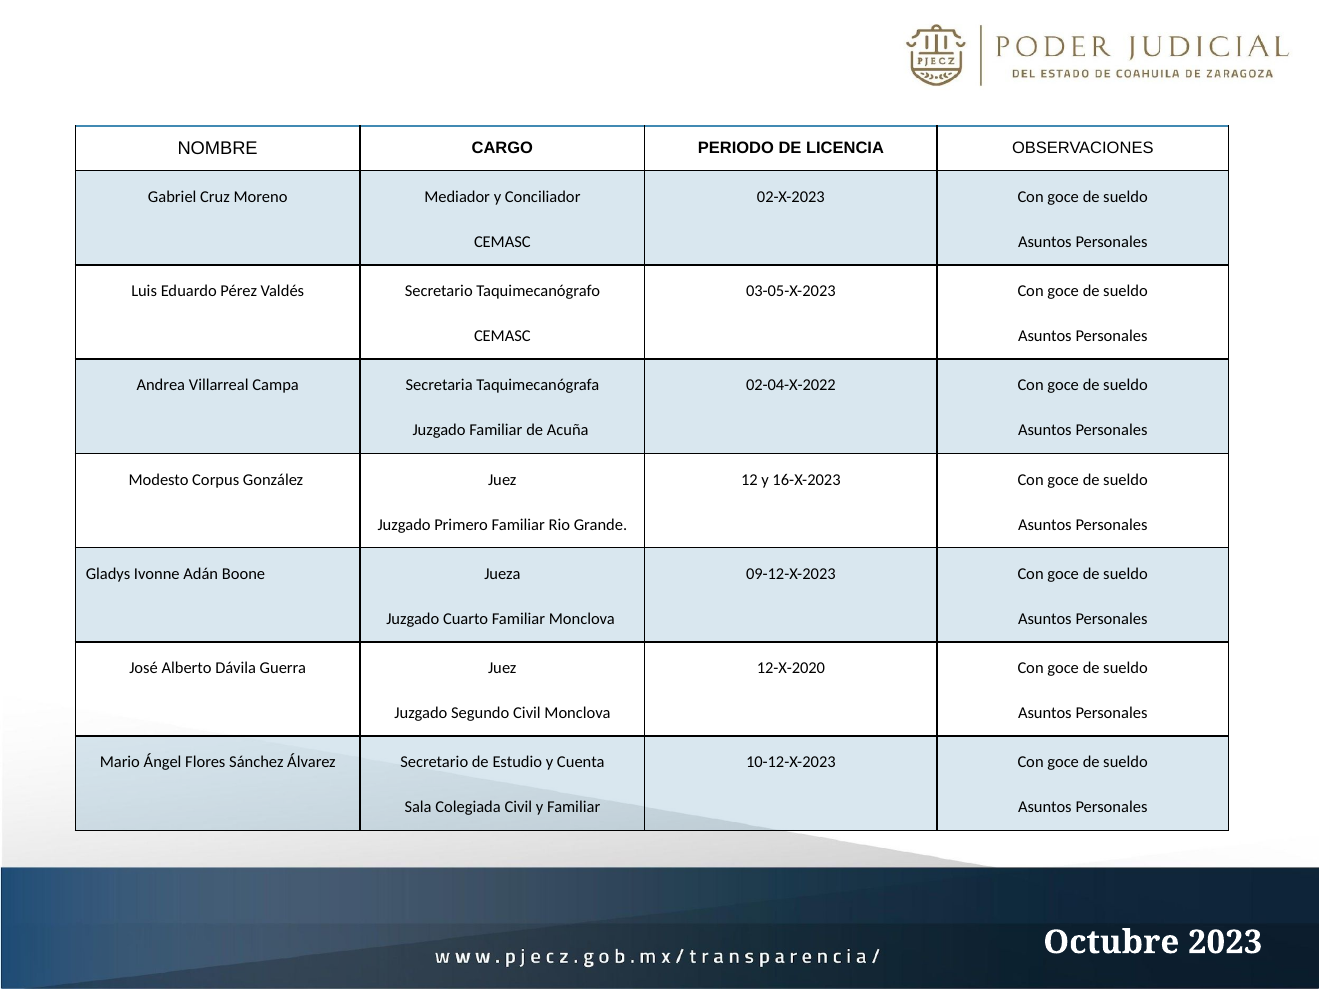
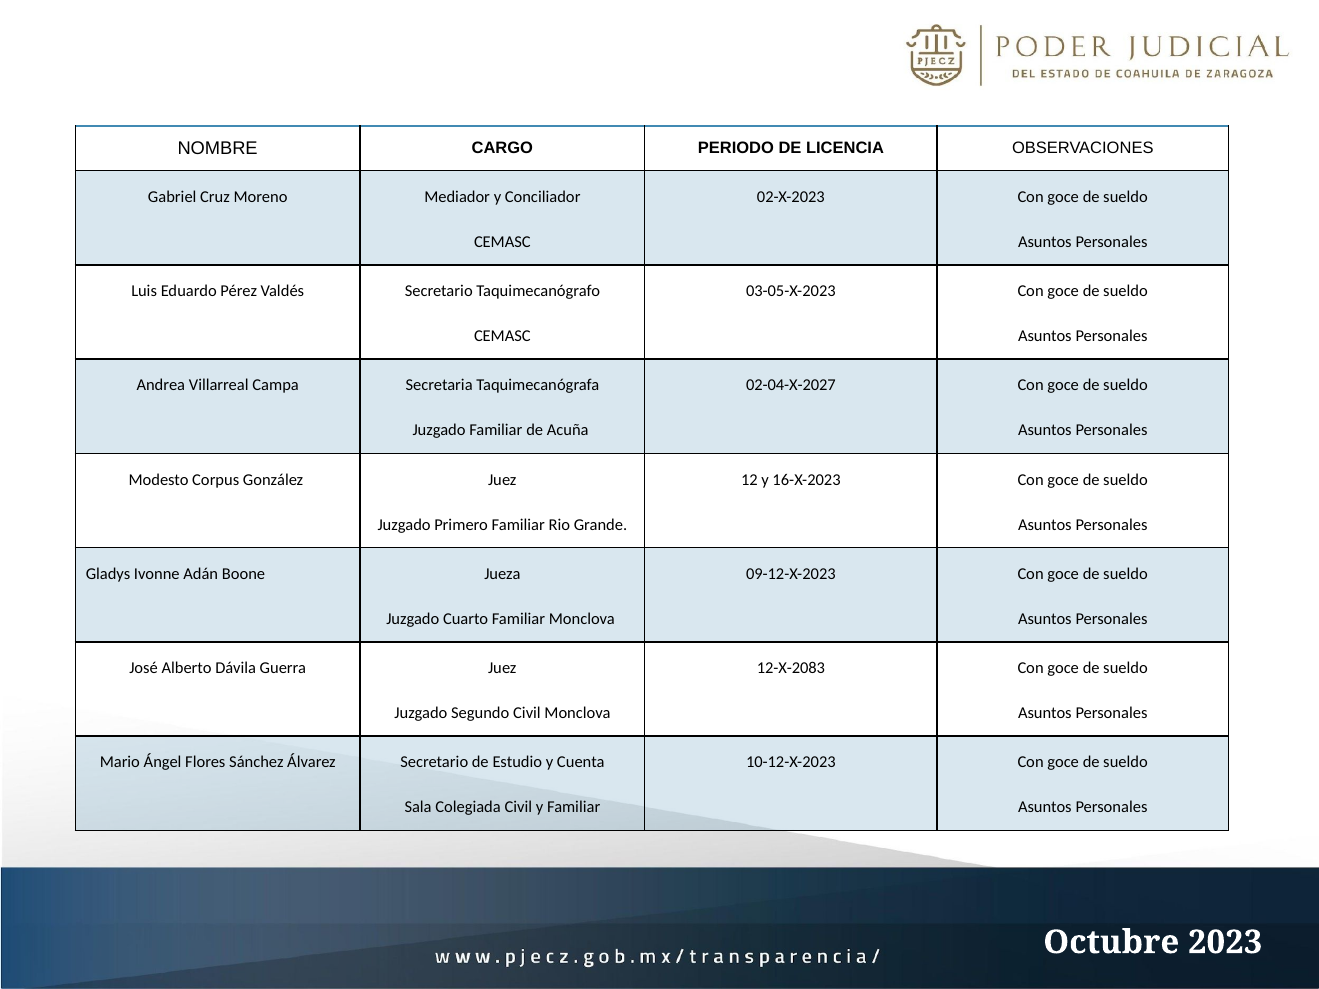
02-04-X-2022: 02-04-X-2022 -> 02-04-X-2027 (791, 386)
12-X-2020: 12-X-2020 -> 12-X-2083 (791, 668)
